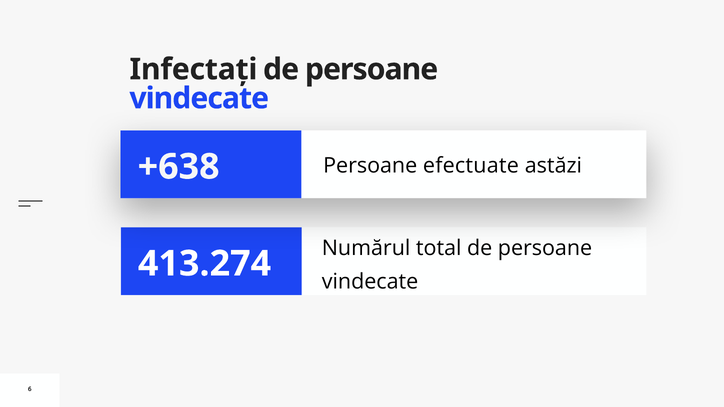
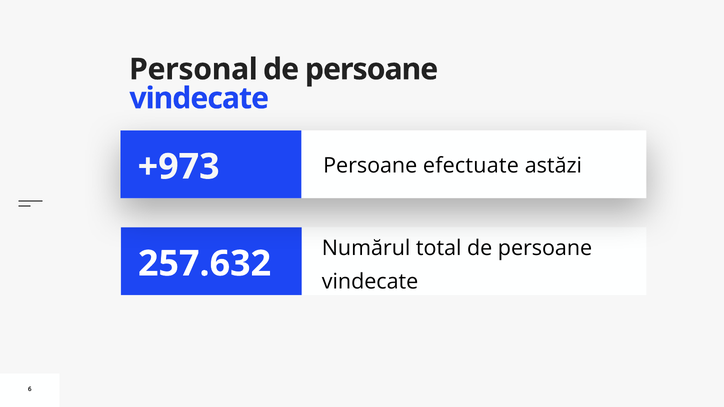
Infectați: Infectați -> Personal (193, 69)
+638: +638 -> +973 (179, 167)
413.274: 413.274 -> 257.632 (205, 264)
